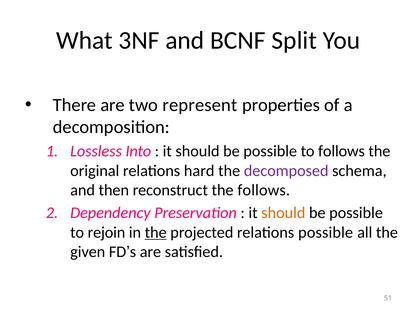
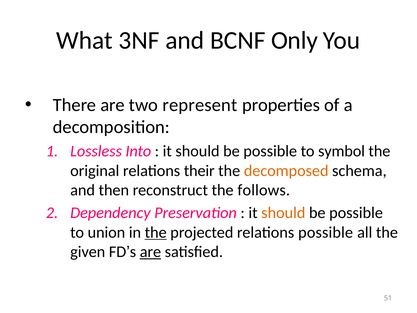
Split: Split -> Only (294, 40)
to follows: follows -> symbol (342, 151)
hard: hard -> their (199, 171)
decomposed colour: purple -> orange (286, 171)
rejoin: rejoin -> union (106, 232)
are underline: none -> present (150, 252)
